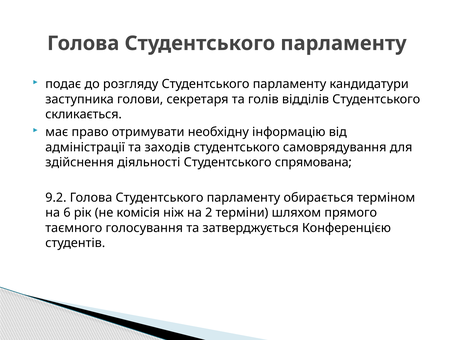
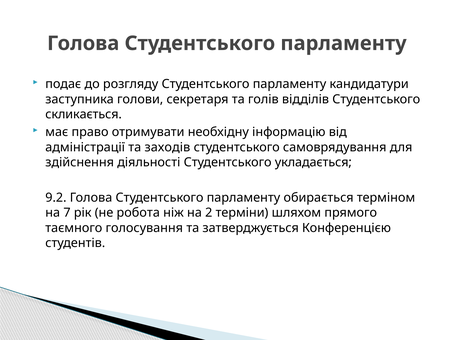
спрямована: спрямована -> укладається (313, 163)
6: 6 -> 7 (67, 213)
комісія: комісія -> робота (138, 213)
